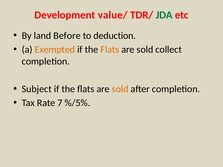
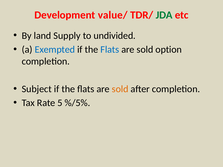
Before: Before -> Supply (67, 36)
deduction: deduction -> undivided (115, 36)
Exempted colour: orange -> blue (55, 50)
Flats colour: orange -> blue (110, 50)
collect: collect -> option (169, 50)
7: 7 -> 5 (60, 103)
